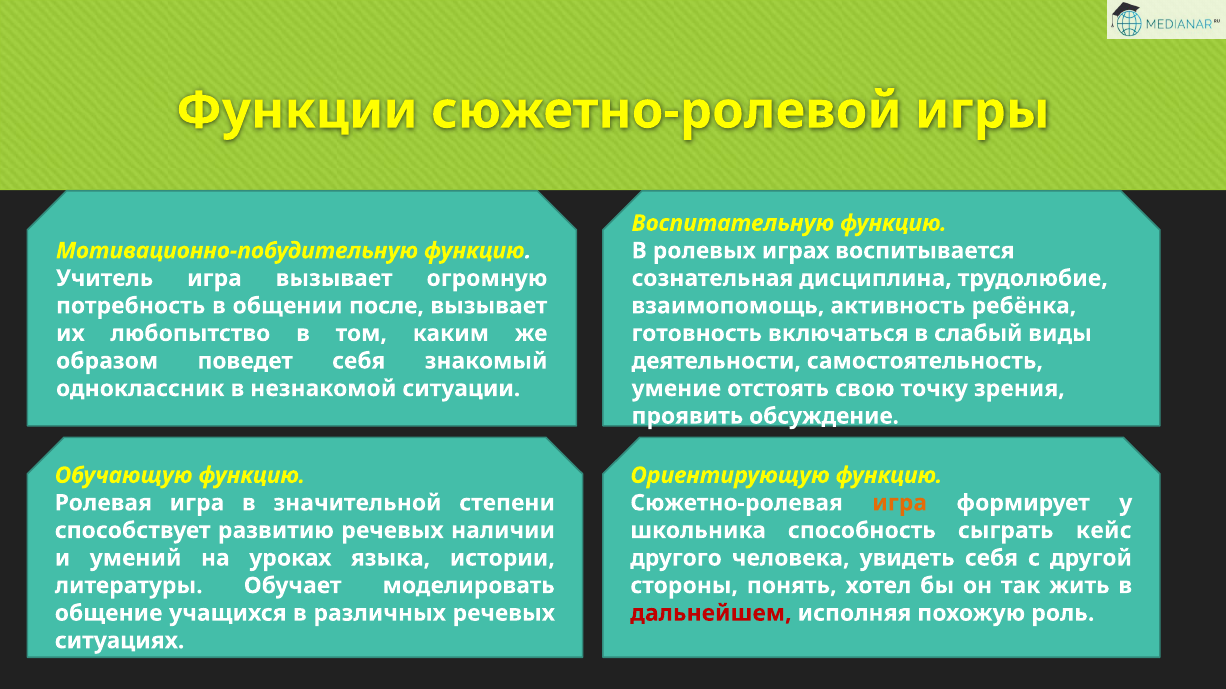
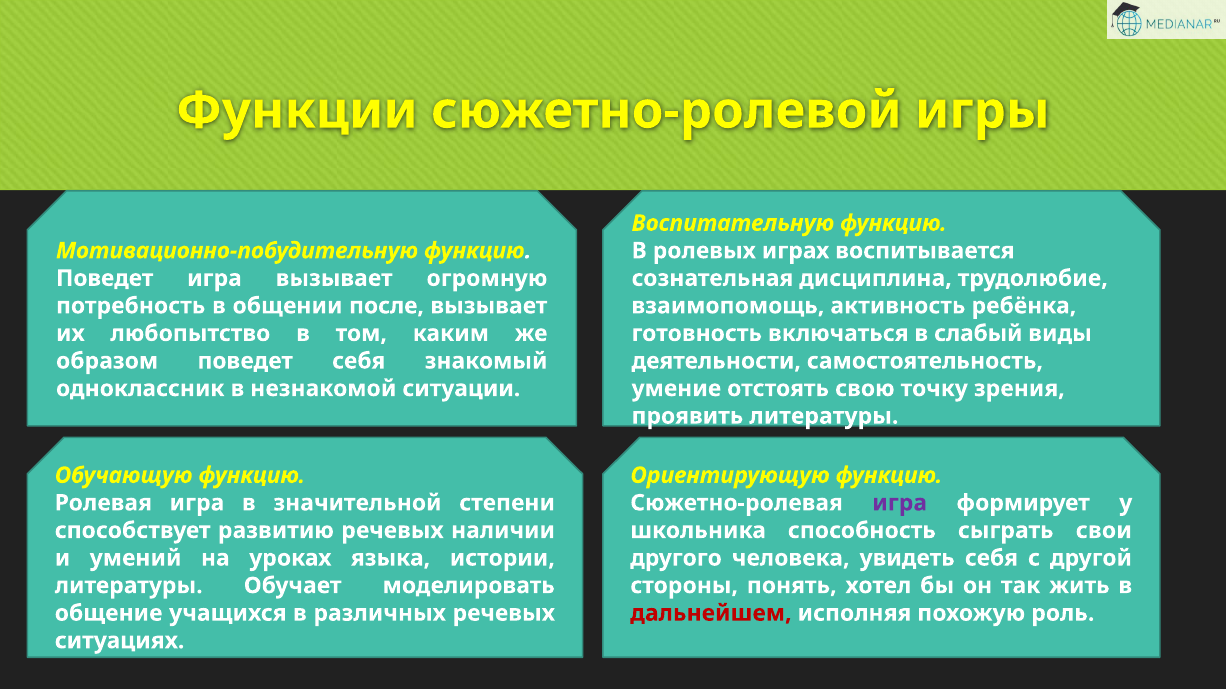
Учитель: Учитель -> Поведет (105, 279)
проявить обсуждение: обсуждение -> литературы (824, 416)
игра colour: orange -> purple (900, 503)
кейс: кейс -> свои (1104, 531)
